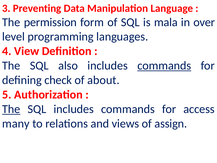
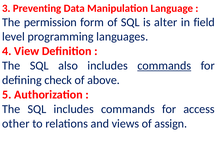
mala: mala -> alter (166, 22)
over: over -> field (204, 22)
about: about -> above (104, 80)
The underline: present -> none (11, 109)
many: many -> other (16, 123)
